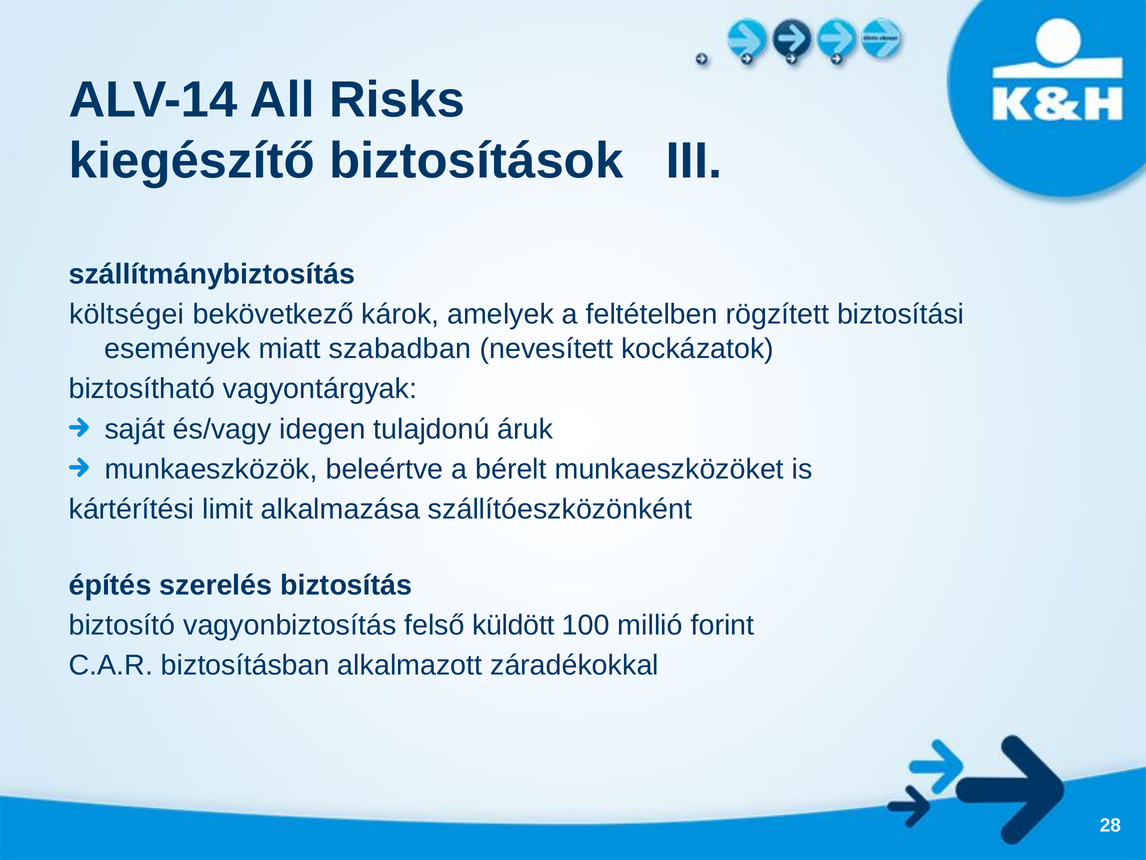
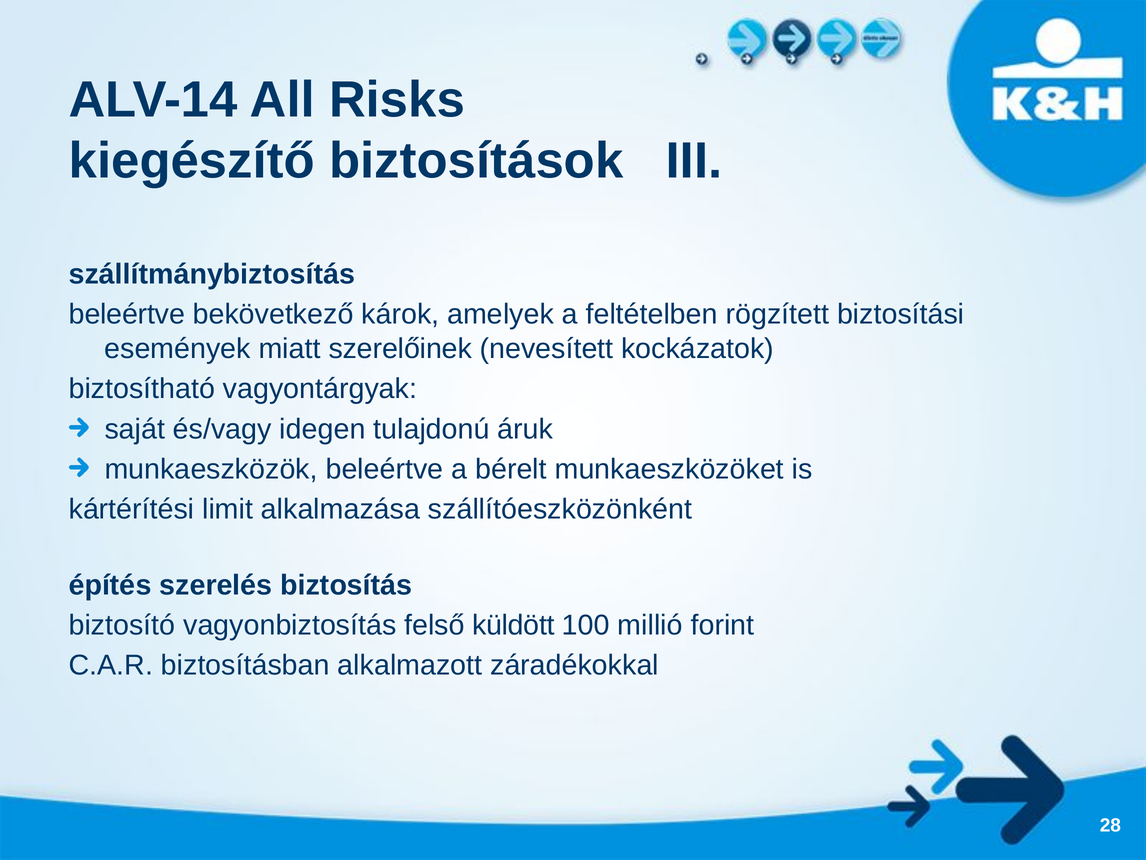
költségei: költségei -> beleértve (127, 314)
szabadban: szabadban -> szerelőinek (400, 349)
